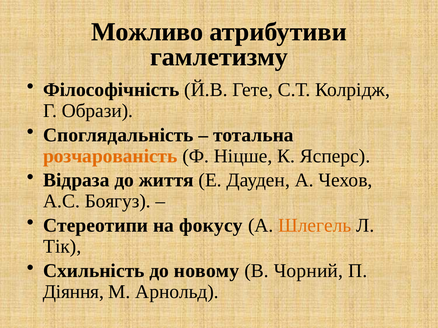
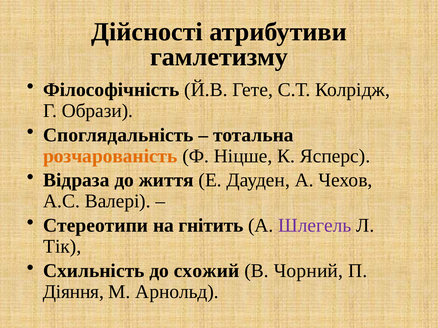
Можливо: Можливо -> Дійсності (147, 32)
Боягуз: Боягуз -> Валері (118, 202)
фокусу: фокусу -> гнітить (211, 226)
Шлегель colour: orange -> purple (315, 226)
новому: новому -> схожий (207, 271)
